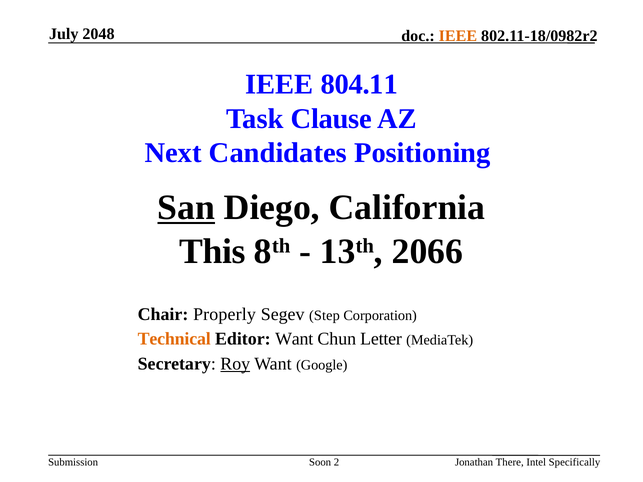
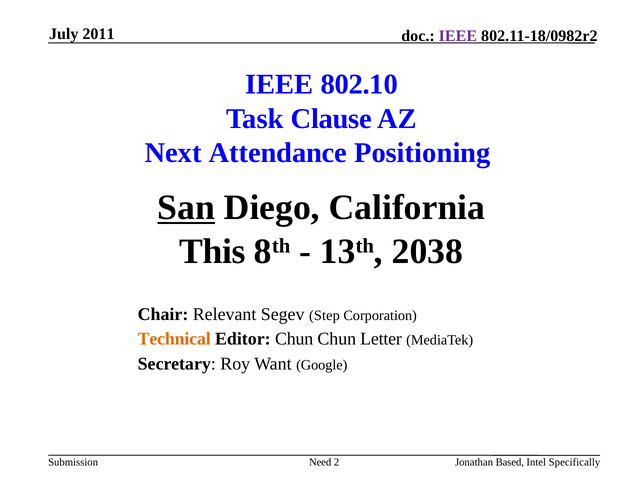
2048: 2048 -> 2011 (98, 34)
IEEE colour: orange -> purple (458, 36)
804.11: 804.11 -> 802.10 (359, 85)
Candidates: Candidates -> Attendance (278, 153)
2066: 2066 -> 2038 (427, 252)
Properly: Properly -> Relevant (225, 315)
Editor Want: Want -> Chun (294, 339)
Roy underline: present -> none (235, 364)
Soon: Soon -> Need (320, 463)
There: There -> Based (510, 463)
